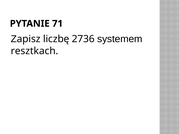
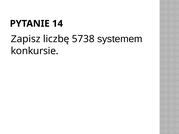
71: 71 -> 14 (57, 24)
2736: 2736 -> 5738 (83, 39)
resztkach: resztkach -> konkursie (35, 51)
